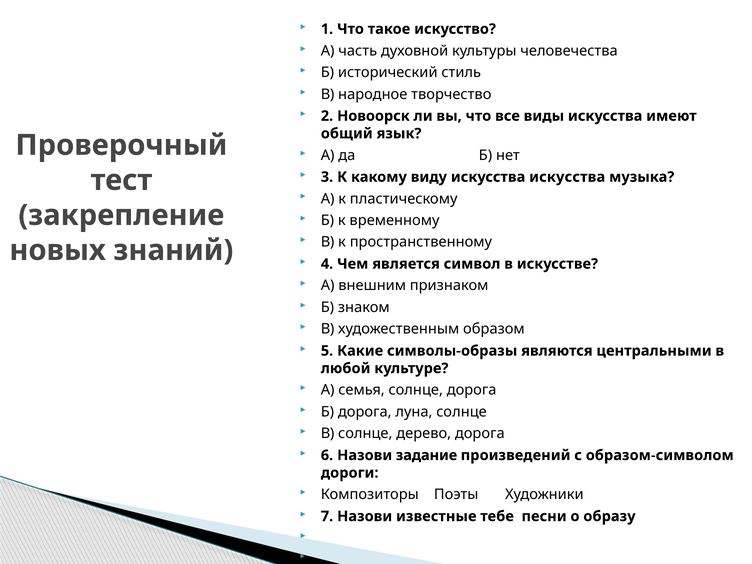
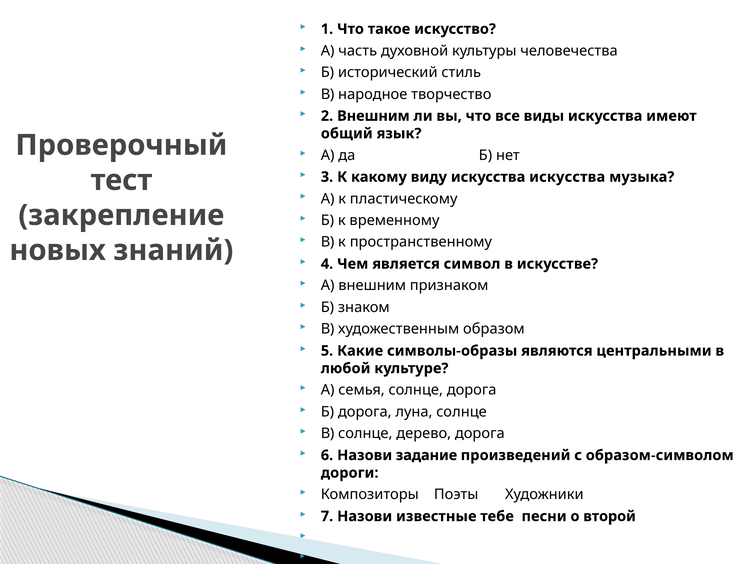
2 Новоорск: Новоорск -> Внешним (373, 116)
образу: образу -> второй (610, 516)
